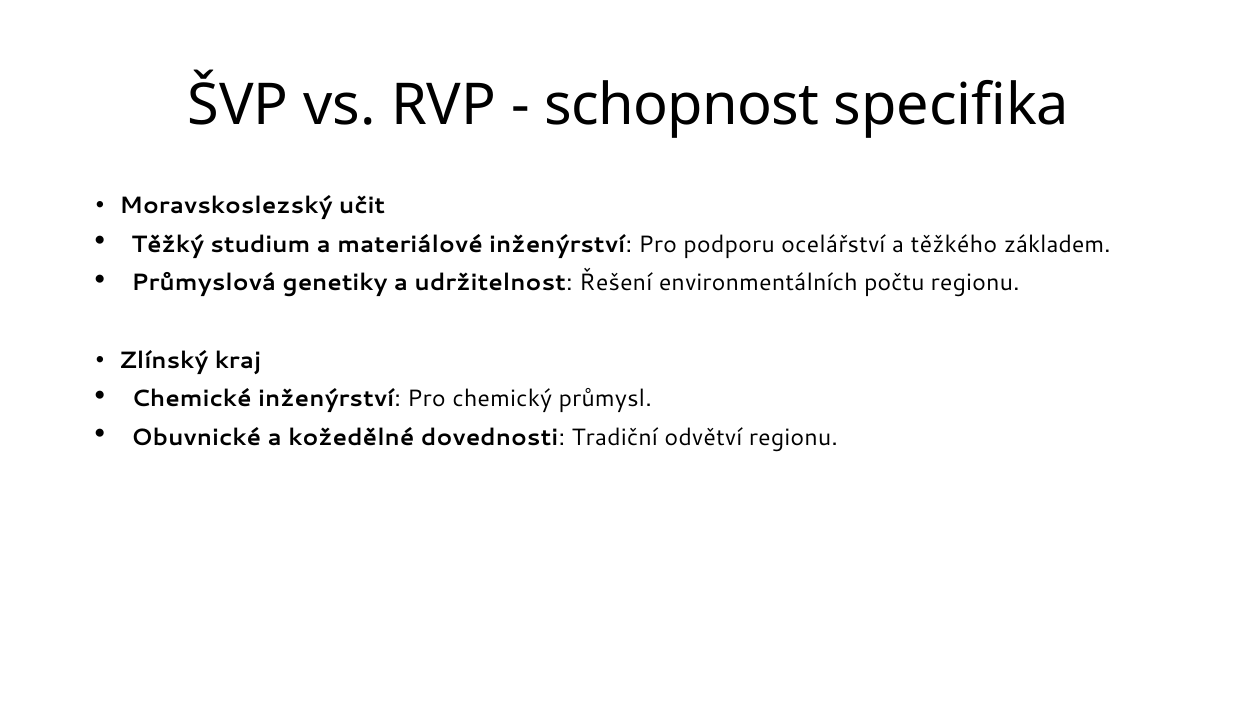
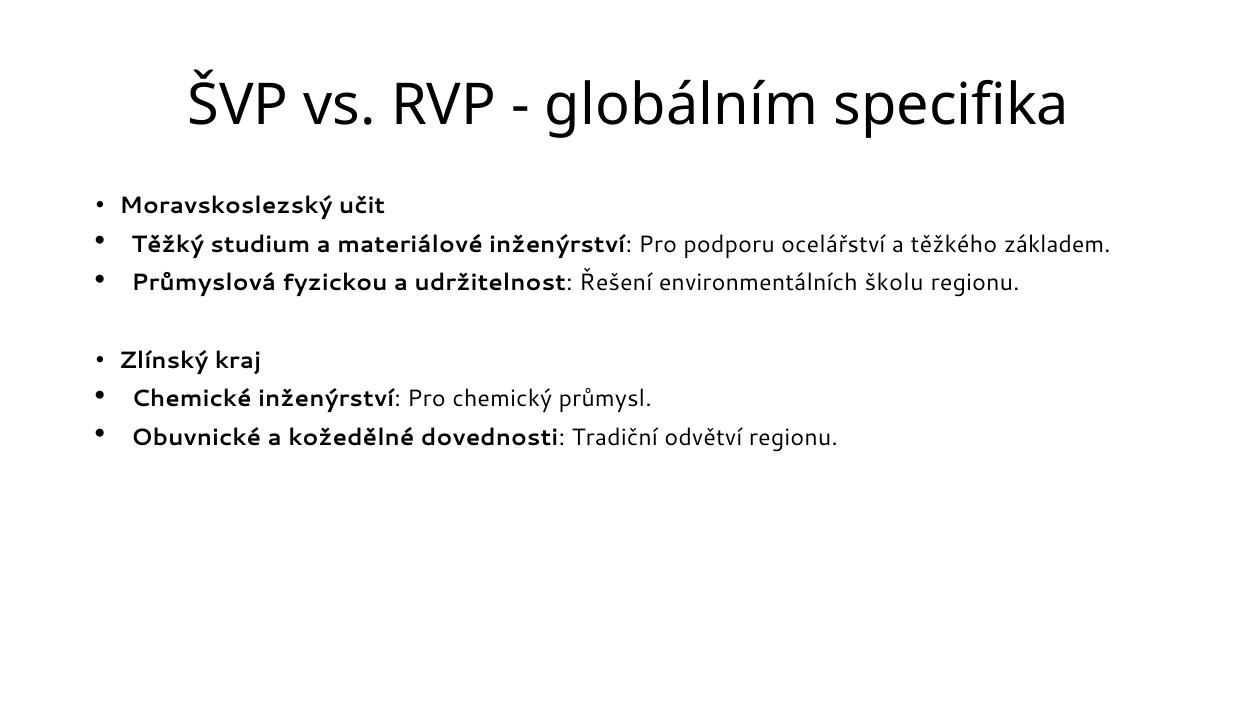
schopnost: schopnost -> globálním (682, 106)
genetiky: genetiky -> fyzickou (335, 283)
počtu: počtu -> školu (894, 283)
